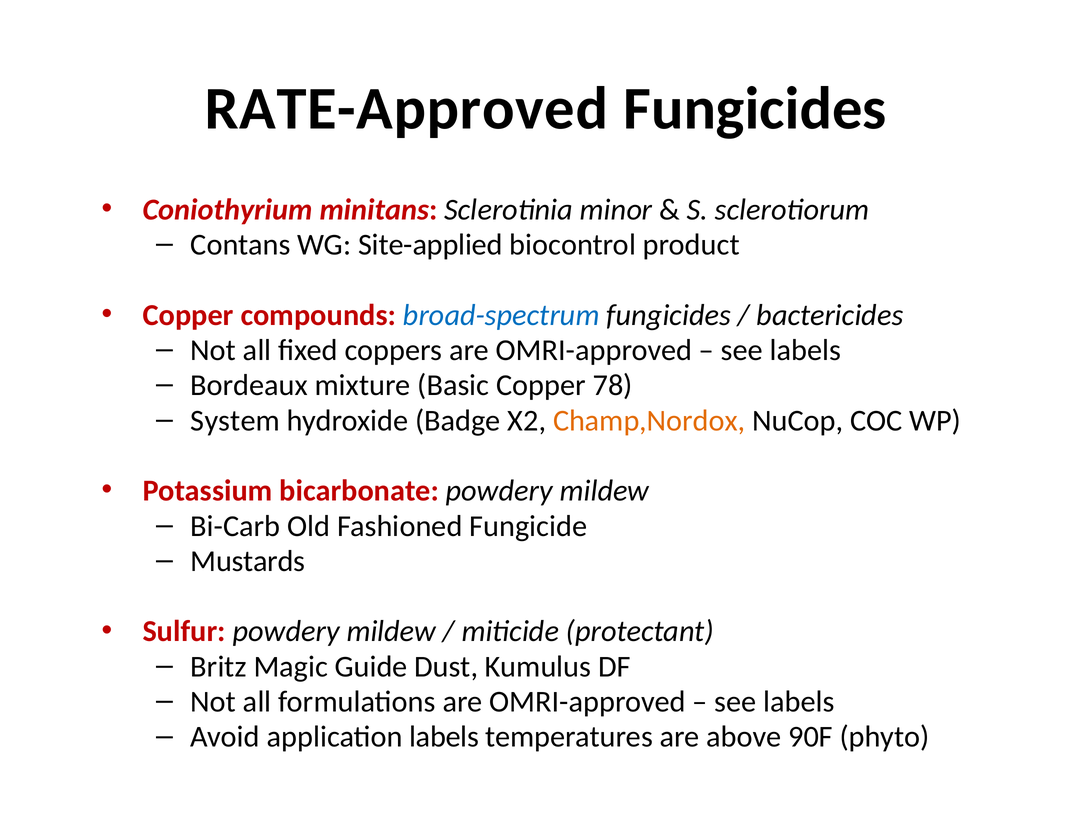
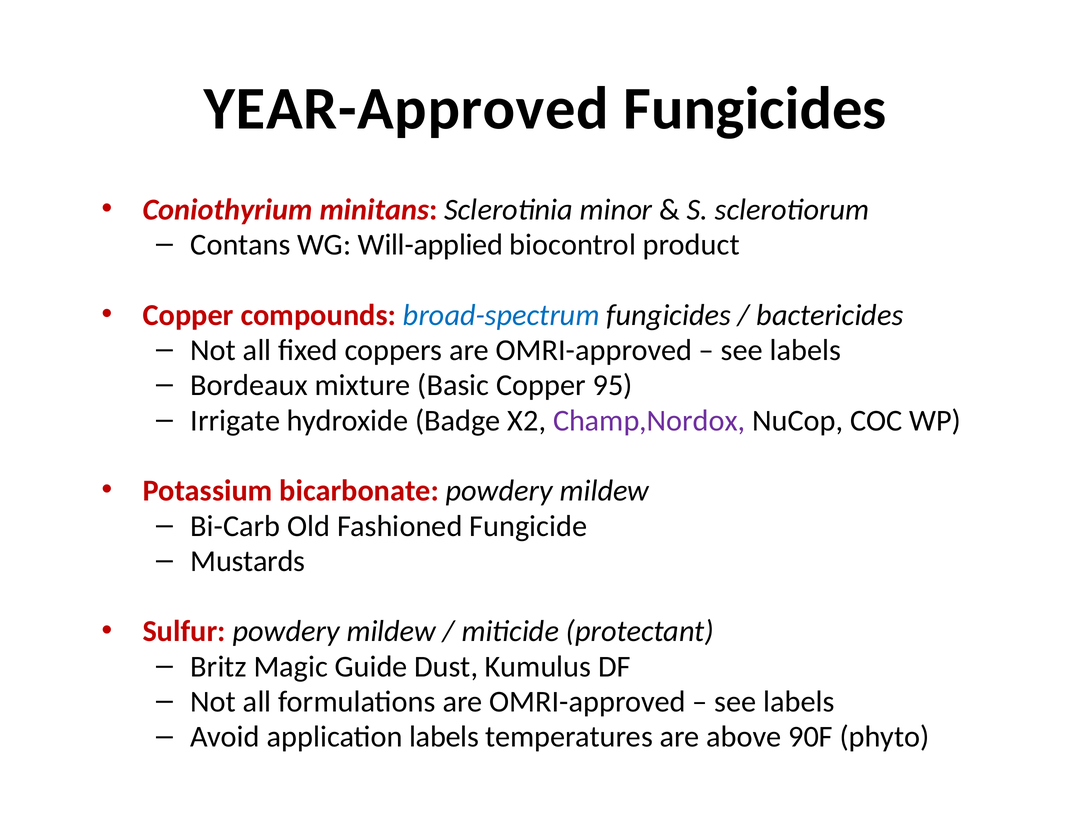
RATE-Approved: RATE-Approved -> YEAR-Approved (406, 109)
Site-applied: Site-applied -> Will-applied (430, 245)
78: 78 -> 95 (613, 386)
System: System -> Irrigate (235, 421)
Champ,Nordox colour: orange -> purple (649, 421)
